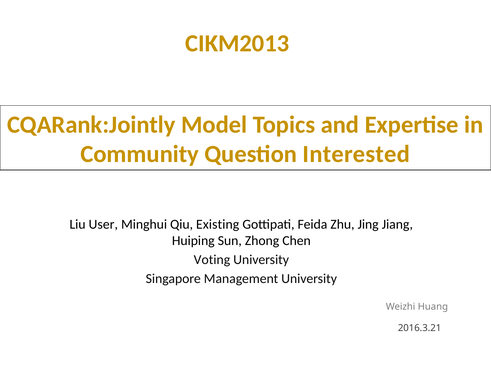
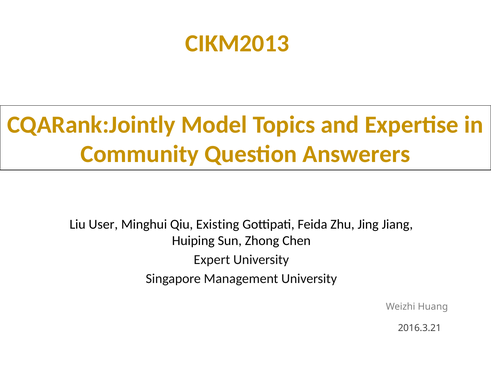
Interested: Interested -> Answerers (356, 154)
Voting: Voting -> Expert (212, 260)
